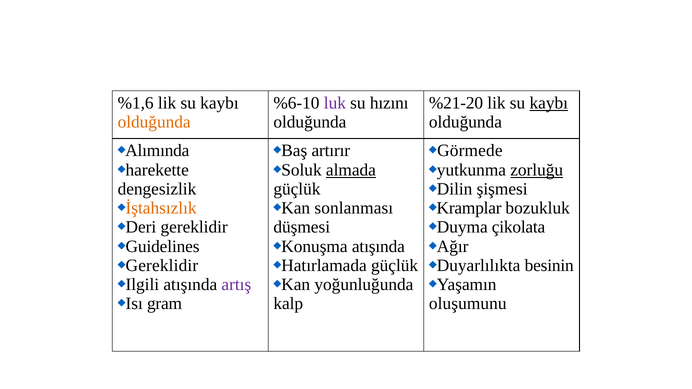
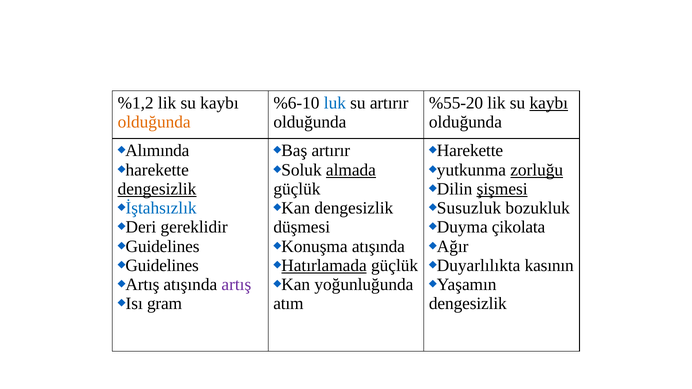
%1,6: %1,6 -> %1,2 (136, 103)
luk colour: purple -> blue (335, 103)
su hızını: hızını -> artırır (389, 103)
%21-20: %21-20 -> %55-20 (456, 103)
Görmede: Görmede -> Harekette (470, 151)
dengesizlik underline: none -> present (157, 189)
şişmesi underline: none -> present (502, 189)
İştahsızlık colour: orange -> blue (161, 208)
Kan sonlanması: sonlanması -> dengesizlik (354, 208)
Kramplar: Kramplar -> Susuzluk (469, 208)
Gereklidir: Gereklidir -> Guidelines (162, 266)
Hatırlamada underline: none -> present (324, 266)
besinin: besinin -> kasının (549, 266)
Ilgili: Ilgili -> Artış (142, 285)
kalp: kalp -> atım (288, 304)
oluşumunu: oluşumunu -> dengesizlik (468, 304)
